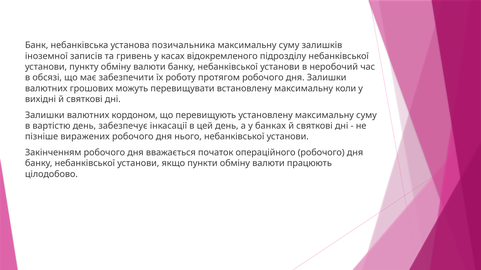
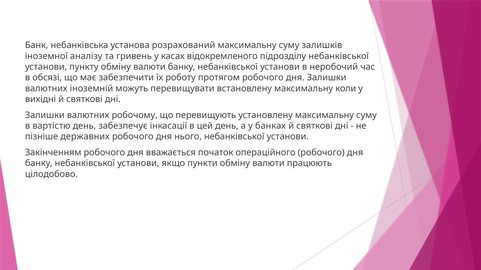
позичальника: позичальника -> розрахований (184, 45)
записів: записів -> аналізу (86, 56)
грошових: грошових -> іноземній (91, 89)
кордоном: кордоном -> робочому (135, 115)
виражених: виражених -> державних (85, 137)
